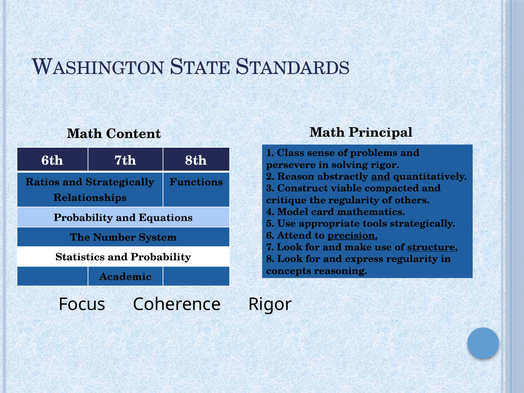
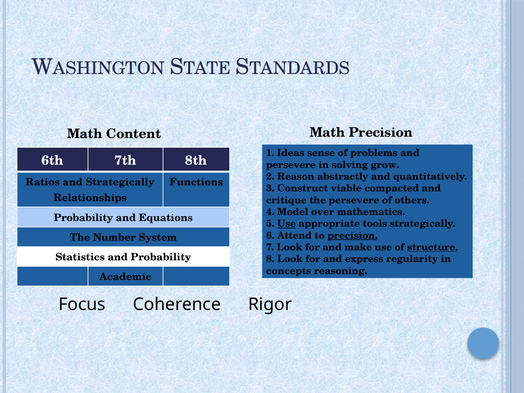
Math Principal: Principal -> Precision (381, 132)
Class: Class -> Ideas (291, 153)
solving rigor: rigor -> grow (385, 165)
and underline: present -> none (381, 177)
the regularity: regularity -> persevere (354, 200)
card: card -> over (323, 212)
Use underline: none -> present (287, 224)
